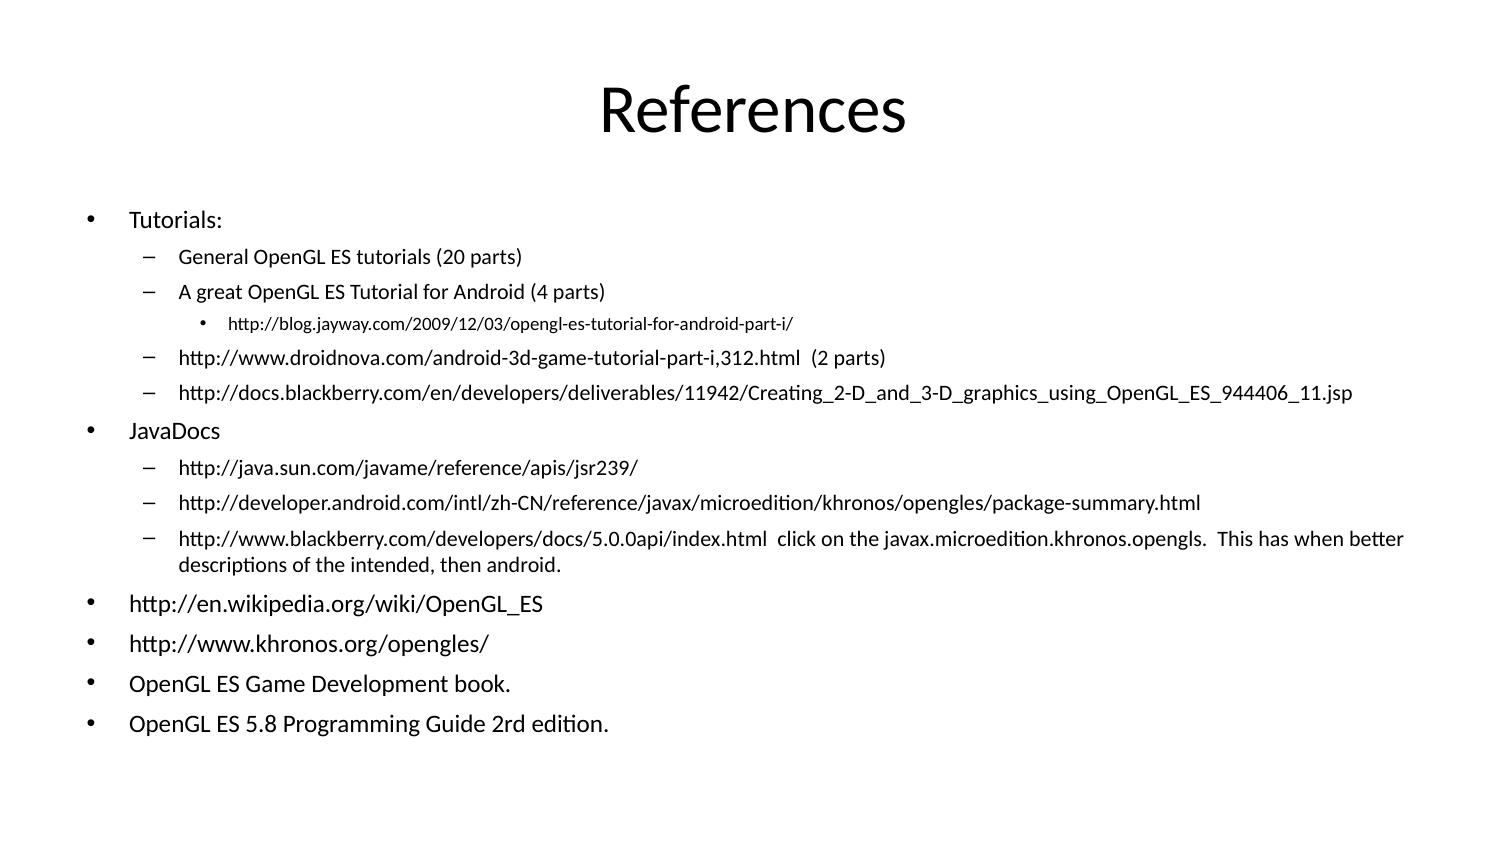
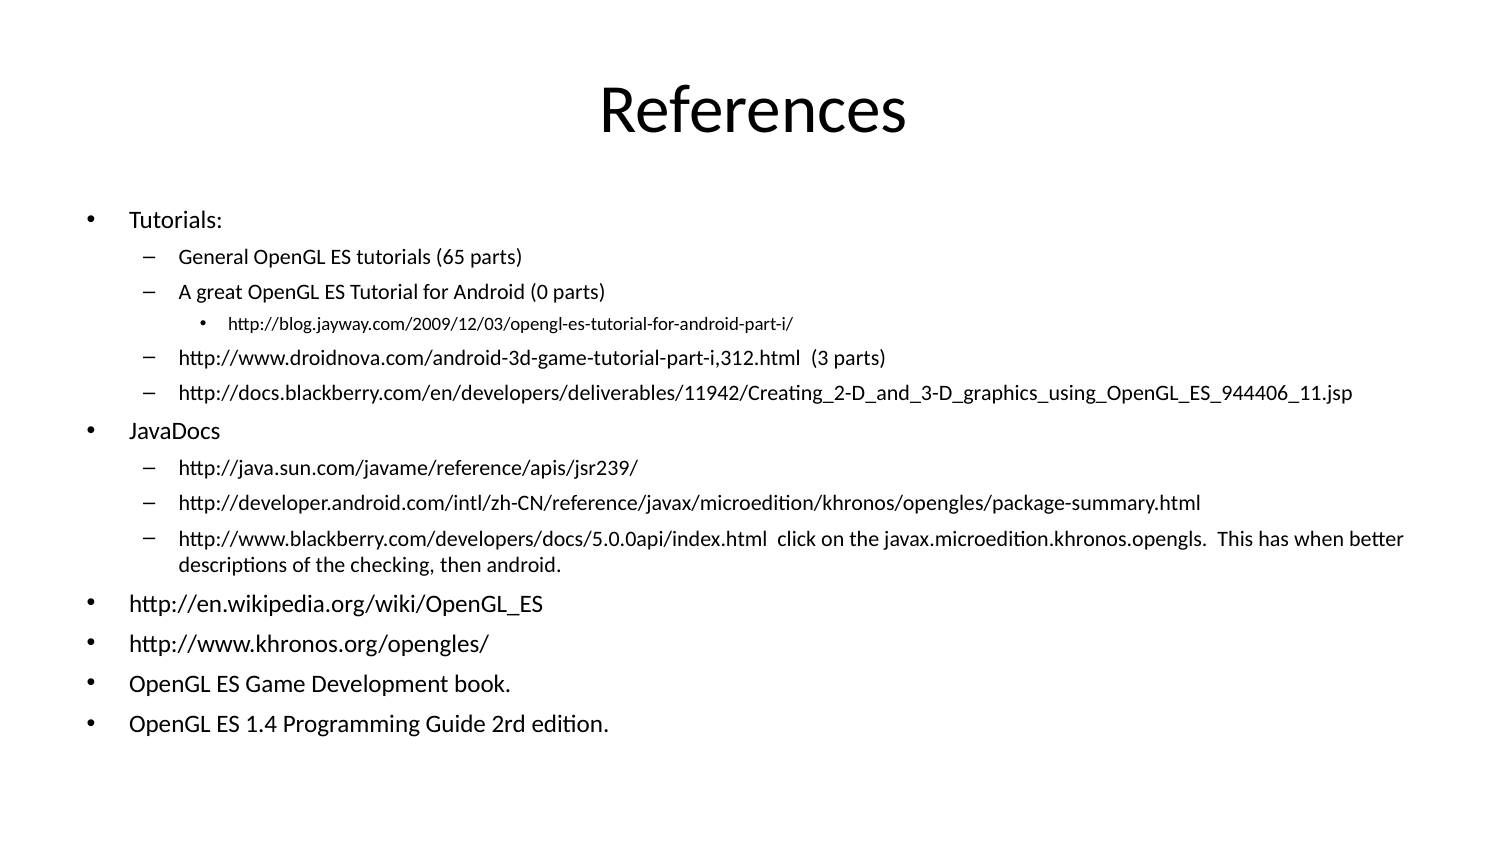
20: 20 -> 65 (450, 257)
4: 4 -> 0 (539, 292)
2: 2 -> 3 (820, 358)
intended: intended -> checking (393, 565)
5.8: 5.8 -> 1.4 (261, 725)
